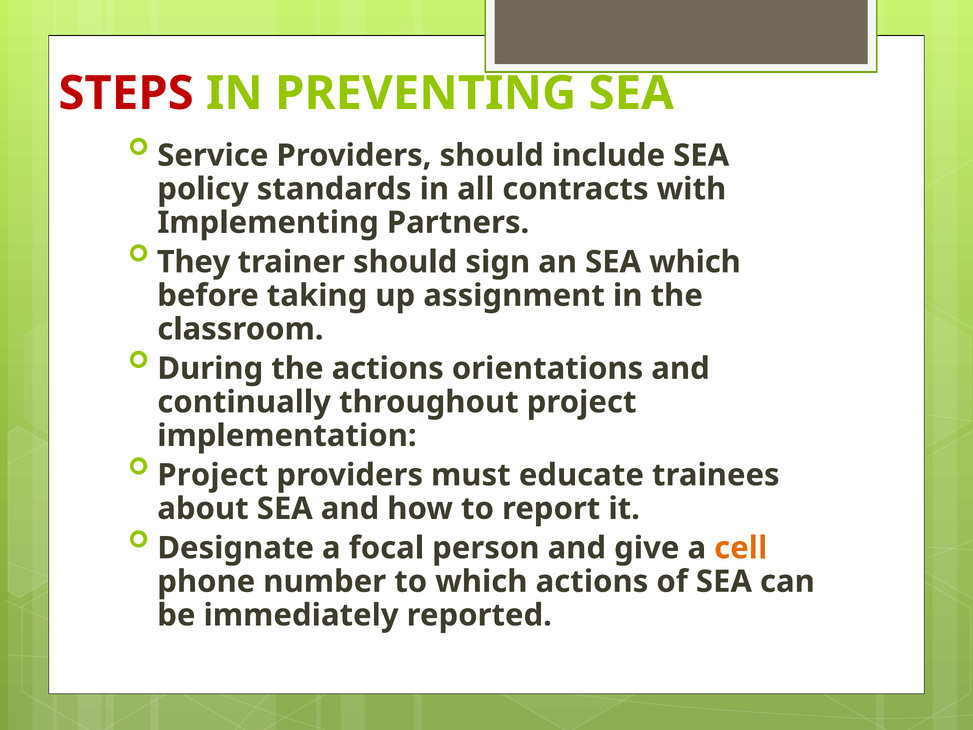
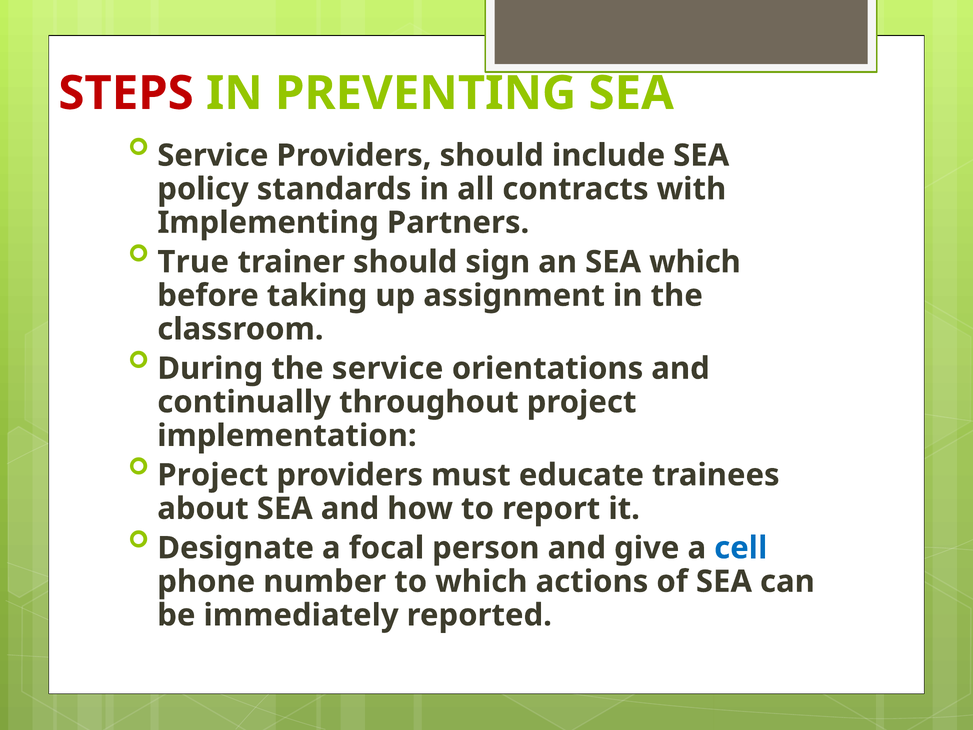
They: They -> True (193, 262)
the actions: actions -> service (388, 368)
cell colour: orange -> blue (741, 548)
